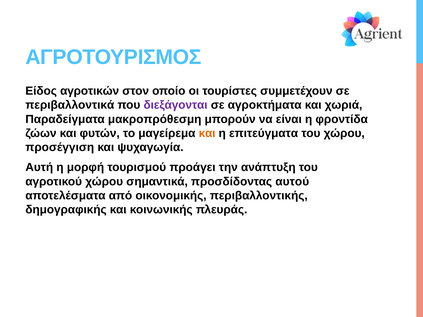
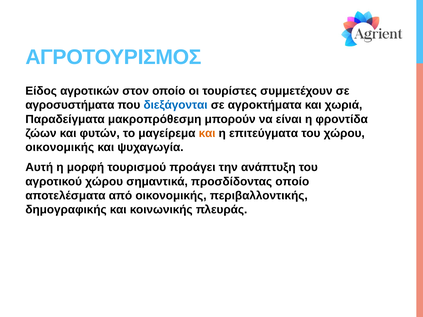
περιβαλλοντικά: περιβαλλοντικά -> αγροσυστήματα (70, 105)
διεξάγονται colour: purple -> blue (176, 105)
προσέγγιση: προσέγγιση -> οικονομικής (60, 148)
προσδίδοντας αυτού: αυτού -> οποίο (292, 182)
